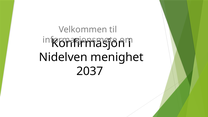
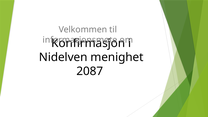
2037: 2037 -> 2087 (90, 71)
